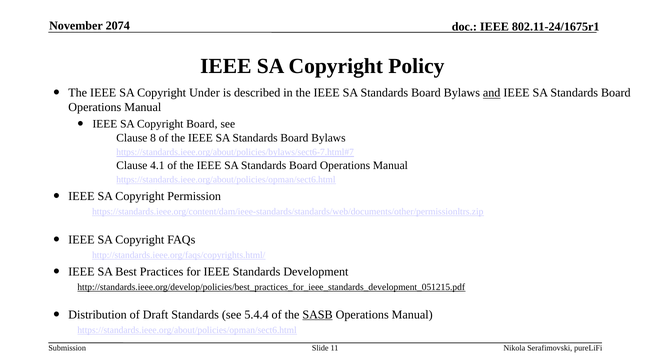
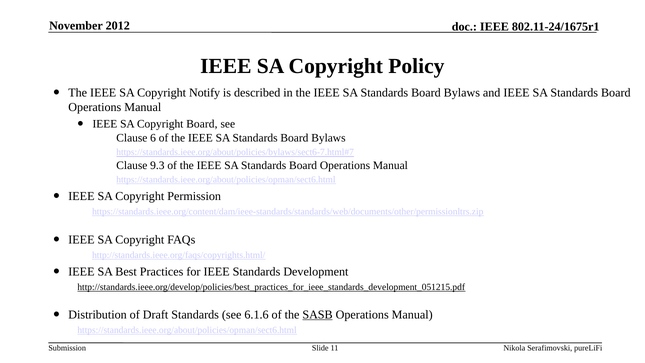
2074: 2074 -> 2012 (118, 26)
Under: Under -> Notify (205, 93)
and underline: present -> none (492, 93)
8: 8 -> 6 (153, 138)
4.1: 4.1 -> 9.3 (157, 165)
5.4.4: 5.4.4 -> 6.1.6 (257, 314)
